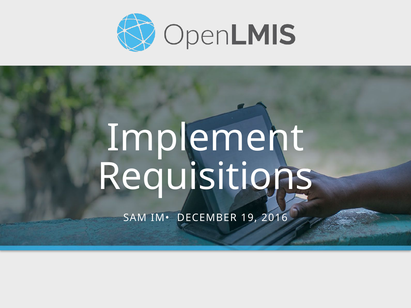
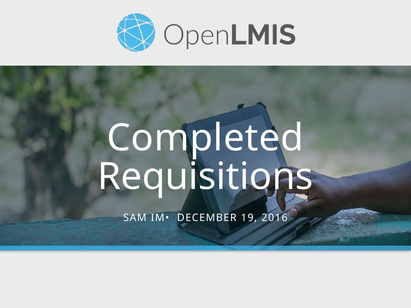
Implement: Implement -> Completed (205, 138)
